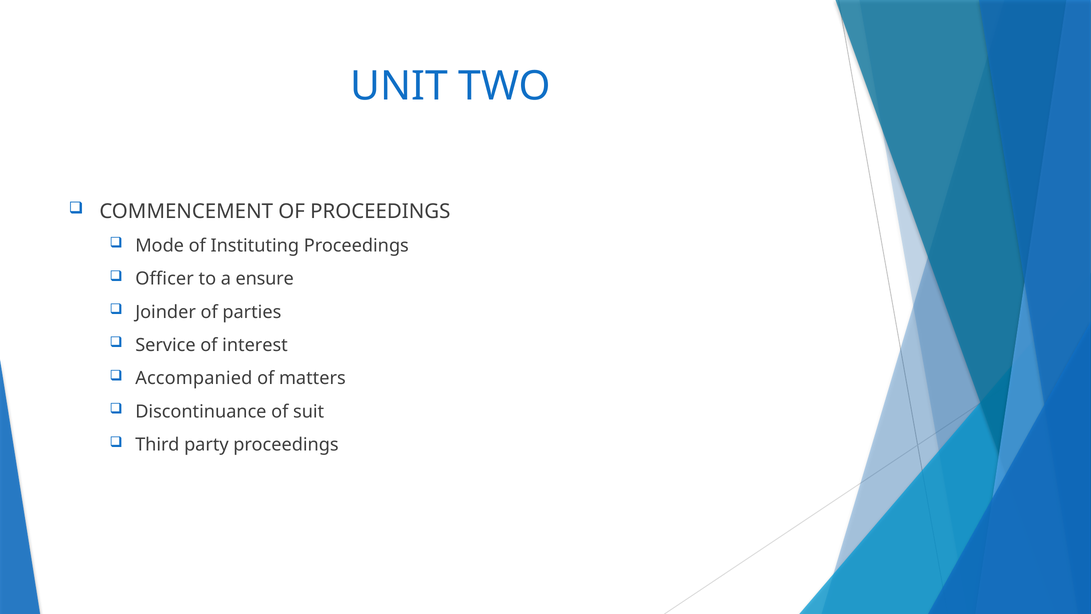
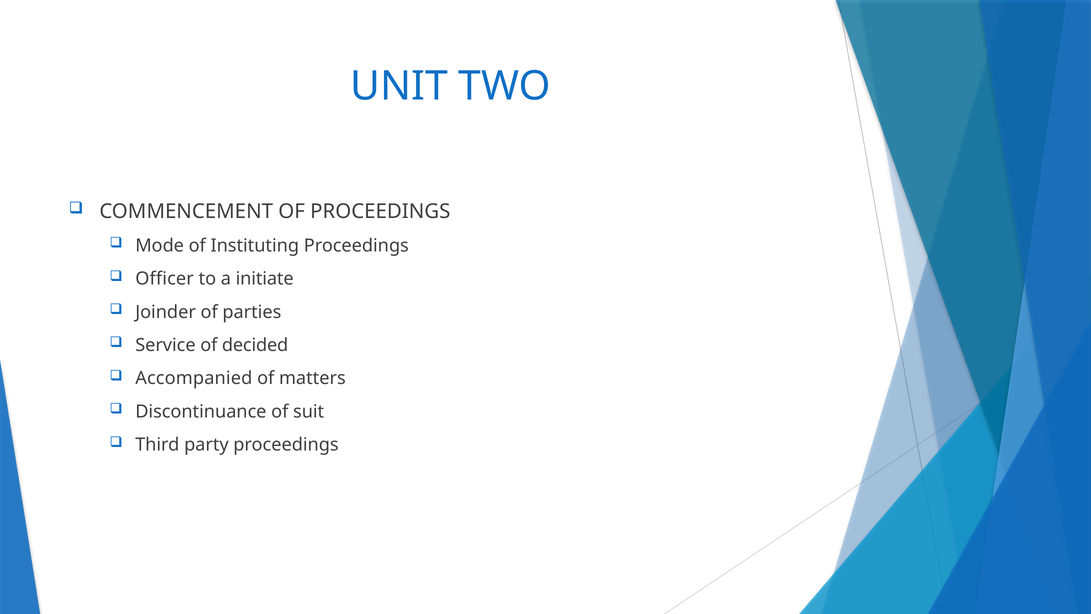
ensure: ensure -> initiate (265, 279)
interest: interest -> decided (255, 345)
